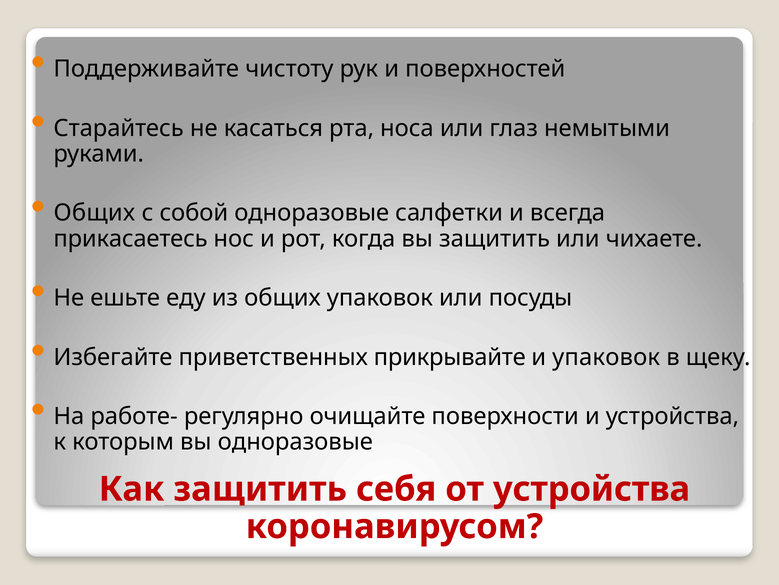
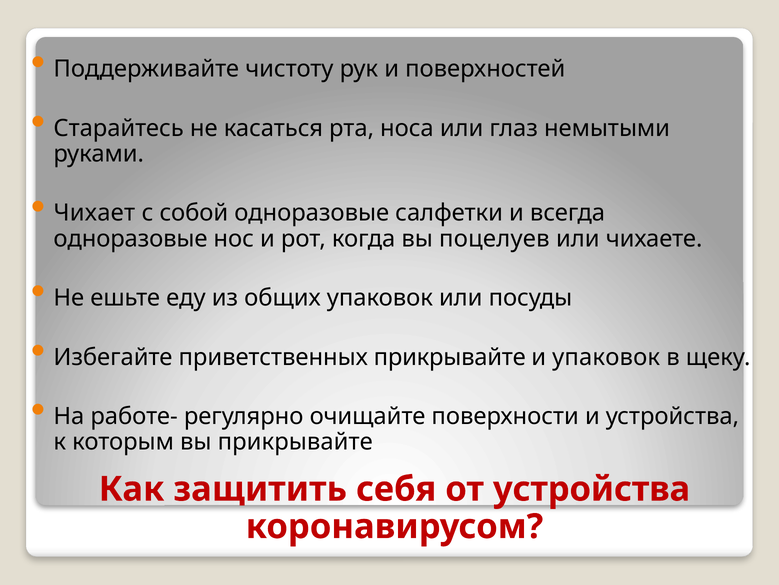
Общих: Общих -> Чихает (94, 213)
прикасаетесь: прикасаетесь -> одноразовые (131, 239)
вы защитить: защитить -> поцелуев (494, 239)
вы одноразовые: одноразовые -> прикрывайте (295, 442)
